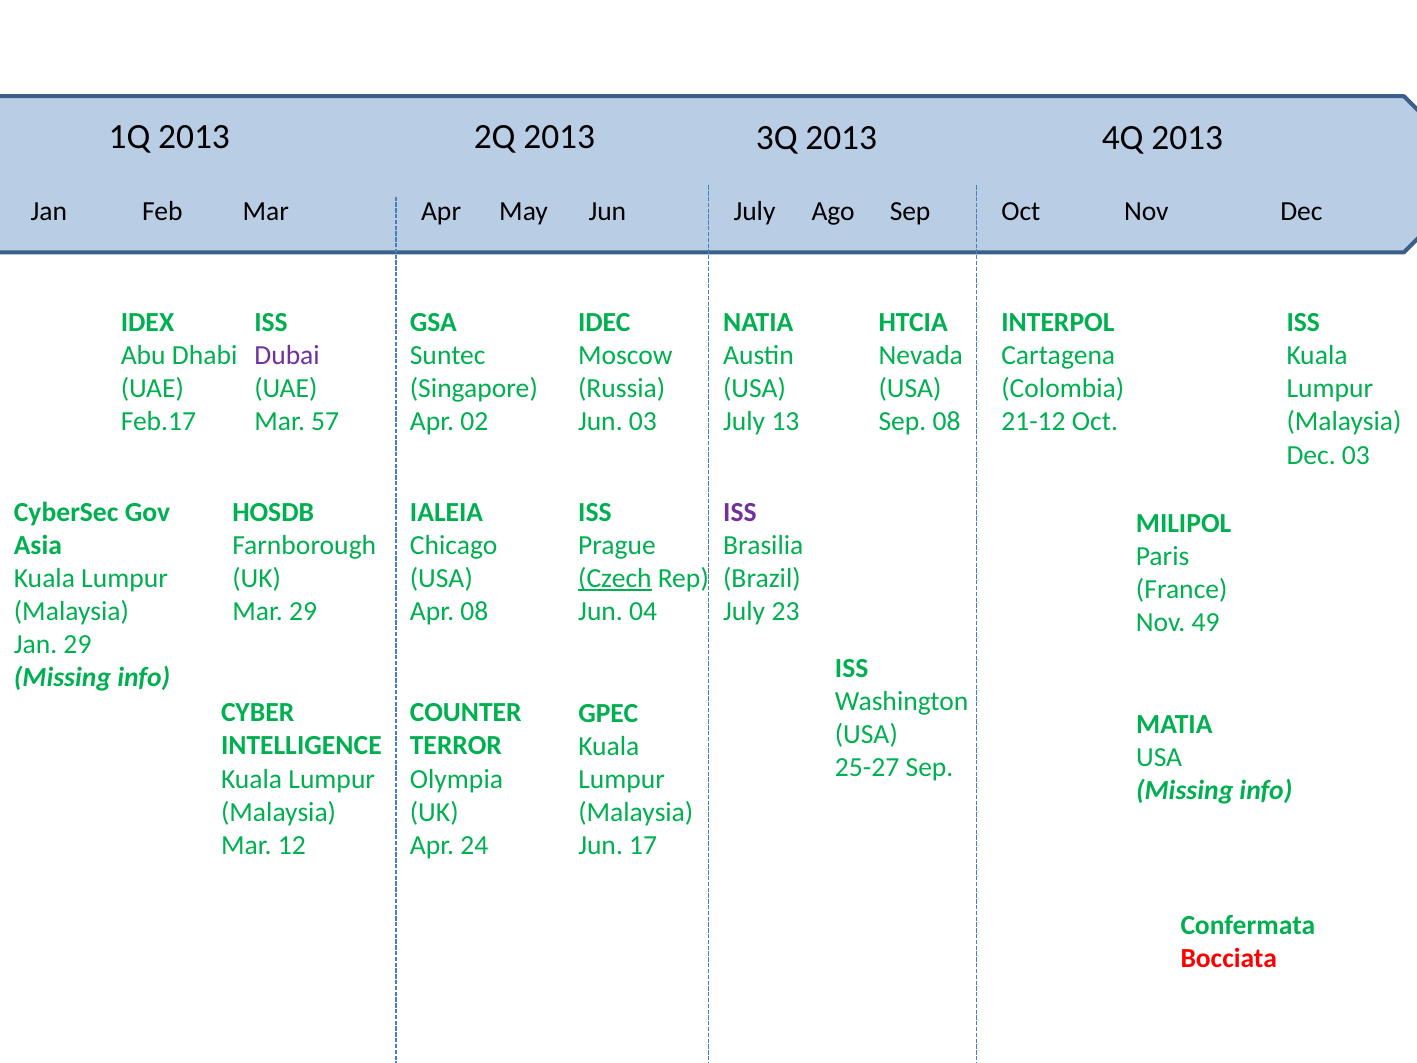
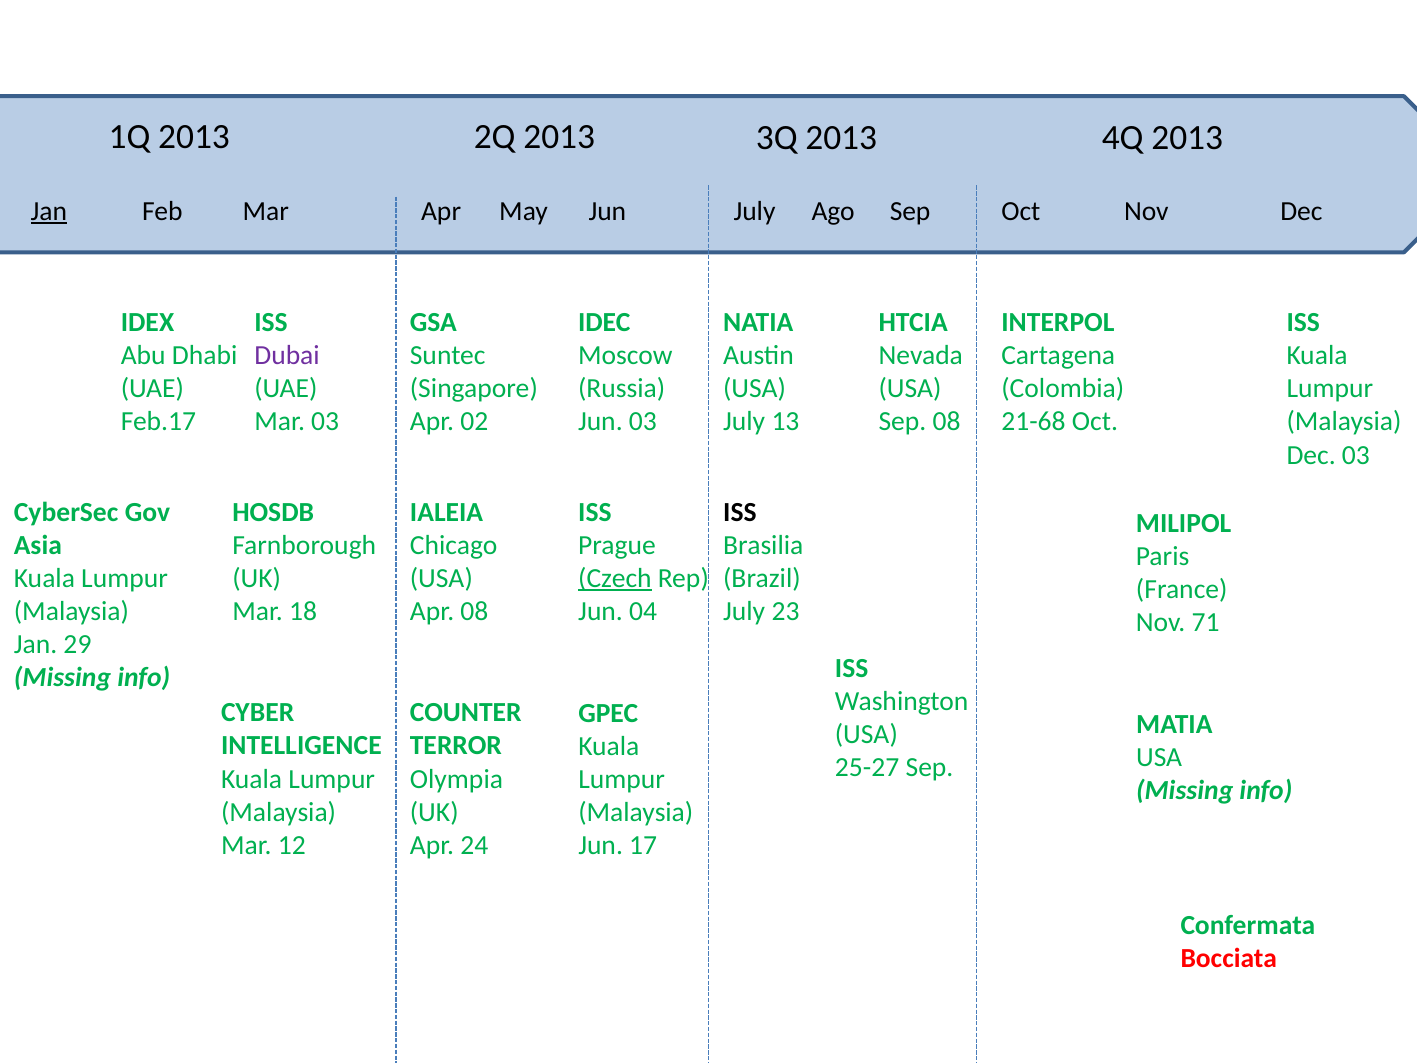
Jan underline: none -> present (49, 211)
21-12: 21-12 -> 21-68 (1034, 421)
Mar 57: 57 -> 03 (325, 422)
ISS colour: purple -> black (740, 512)
Mar 29: 29 -> 18 (303, 611)
49: 49 -> 71 (1205, 623)
